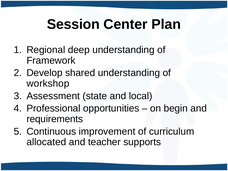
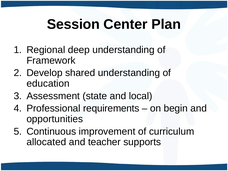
workshop: workshop -> education (48, 84)
opportunities: opportunities -> requirements (111, 108)
requirements: requirements -> opportunities (55, 119)
